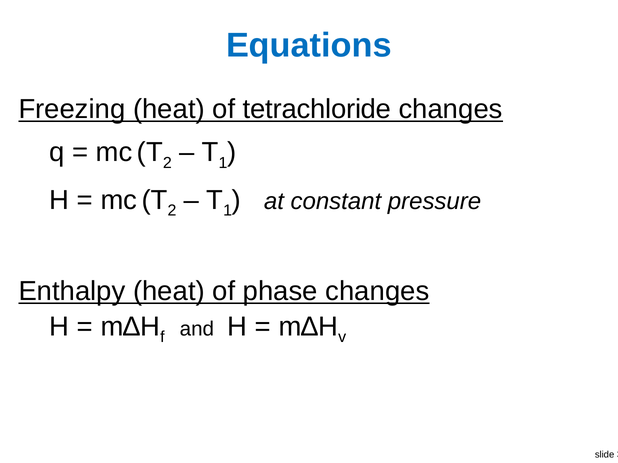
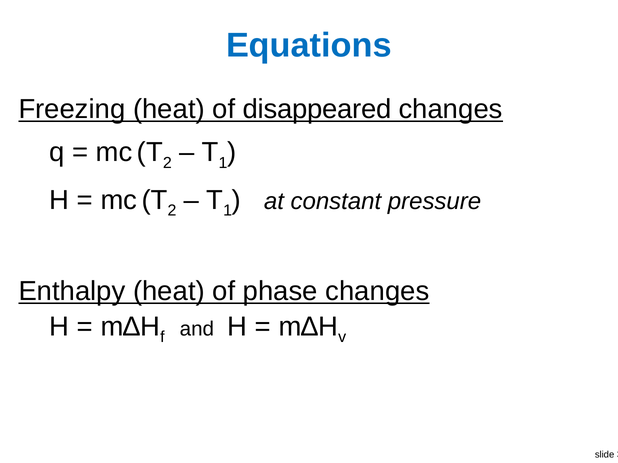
tetrachloride: tetrachloride -> disappeared (317, 109)
